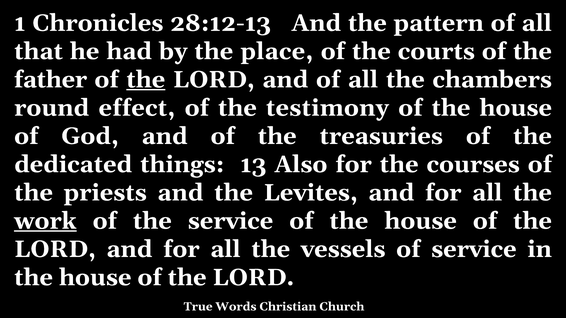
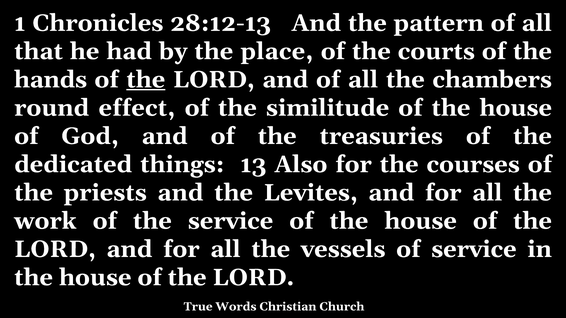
father: father -> hands (51, 80)
testimony: testimony -> similitude (328, 108)
work underline: present -> none (45, 221)
